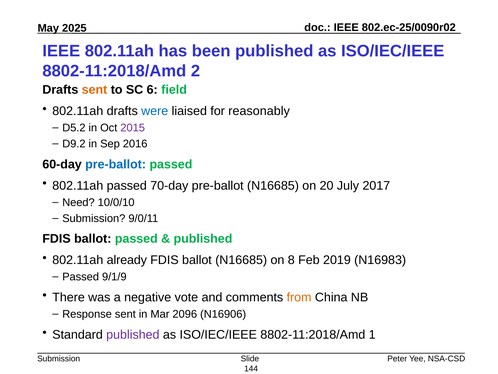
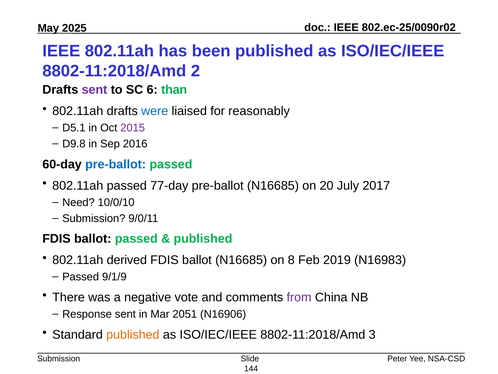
sent colour: orange -> purple (95, 90)
field: field -> than (174, 90)
D5.2: D5.2 -> D5.1 (74, 128)
D9.2: D9.2 -> D9.8 (74, 144)
70-day: 70-day -> 77-day (169, 185)
already: already -> derived (127, 260)
from colour: orange -> purple (299, 297)
2096: 2096 -> 2051 (185, 314)
published colour: purple -> orange (133, 334)
1: 1 -> 3 (372, 334)
